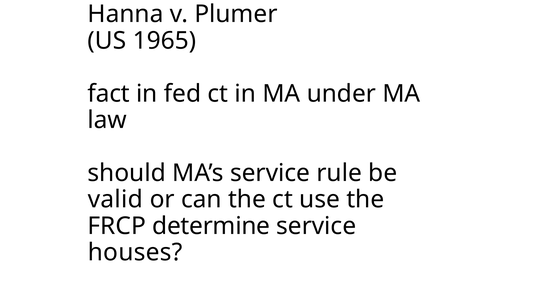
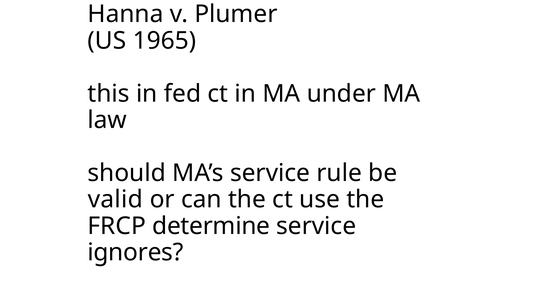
fact: fact -> this (109, 94)
houses: houses -> ignores (135, 252)
